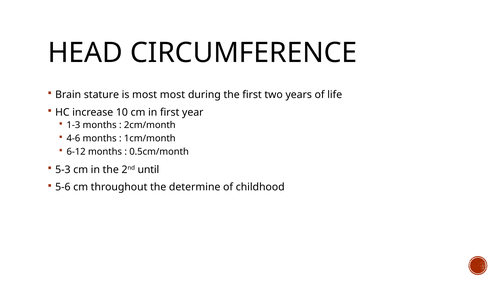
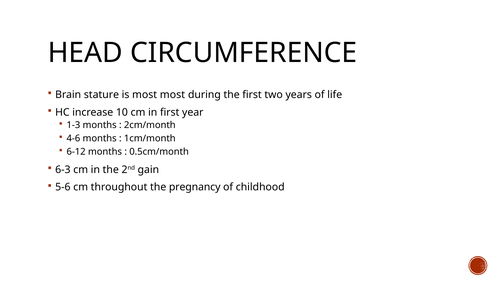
5-3: 5-3 -> 6-3 (63, 170)
until: until -> gain (148, 170)
determine: determine -> pregnancy (195, 187)
